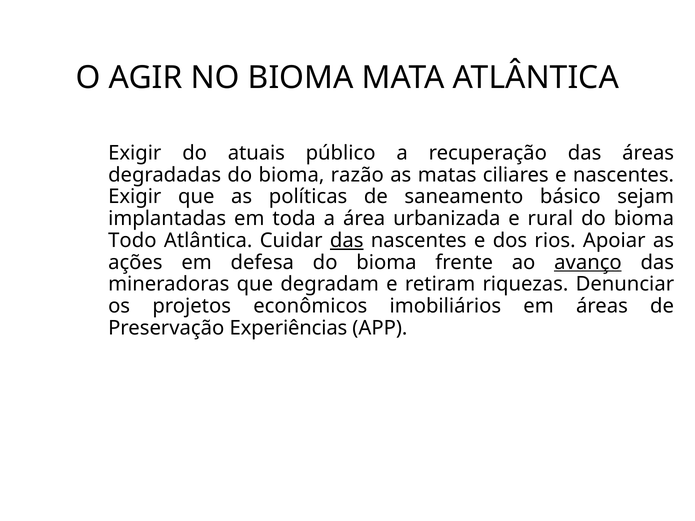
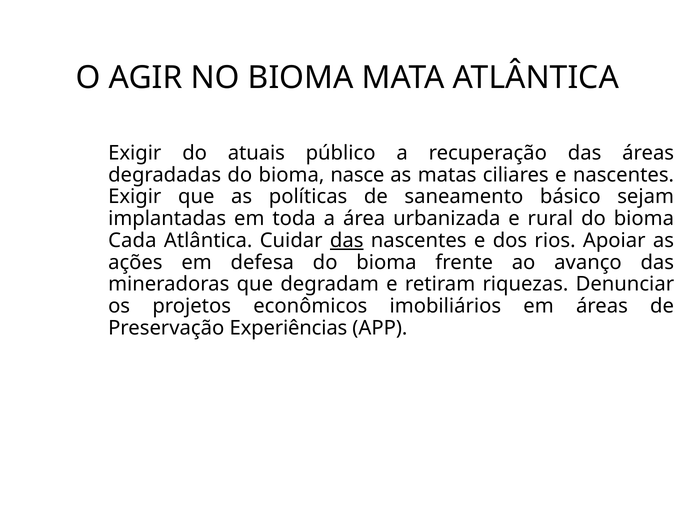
razão: razão -> nasce (357, 175)
Todo: Todo -> Cada (132, 241)
avanço underline: present -> none (588, 262)
